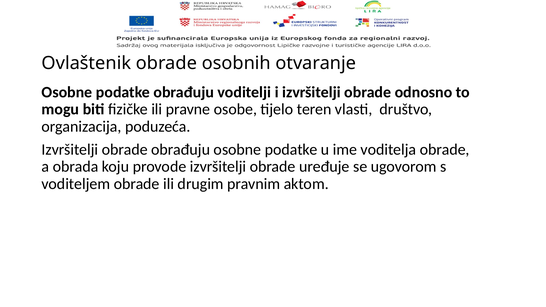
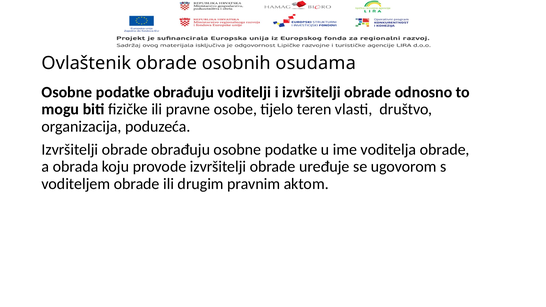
otvaranje: otvaranje -> osudama (316, 63)
